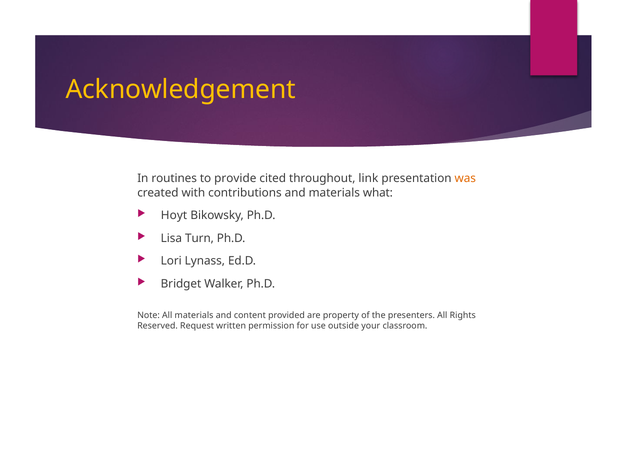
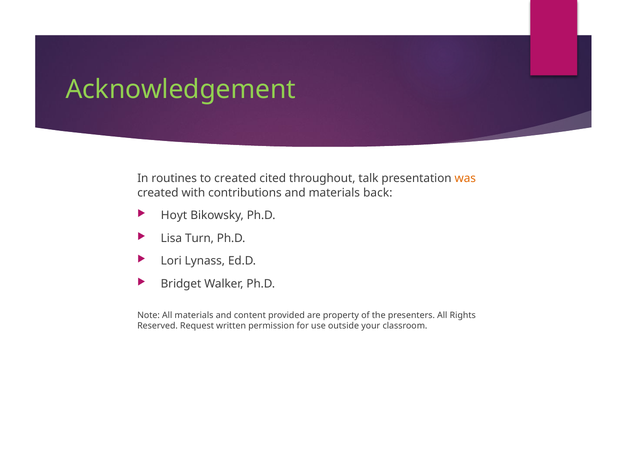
Acknowledgement colour: yellow -> light green (181, 90)
to provide: provide -> created (235, 178)
link: link -> talk (368, 178)
what: what -> back (378, 192)
